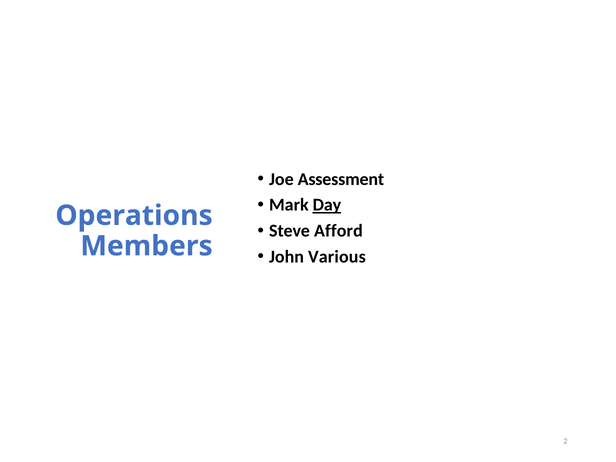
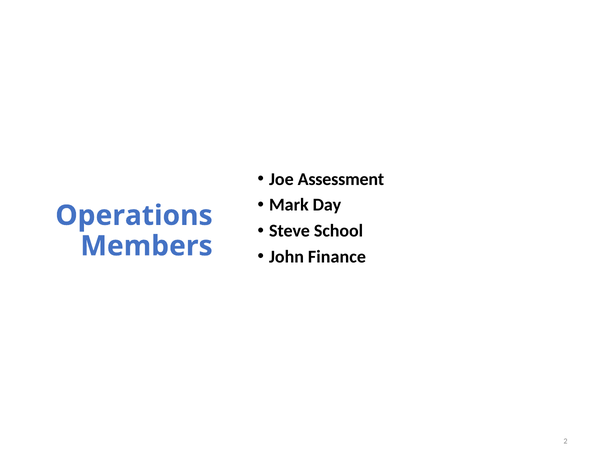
Day underline: present -> none (327, 205)
Afford: Afford -> School (339, 231)
Various: Various -> Finance (337, 257)
